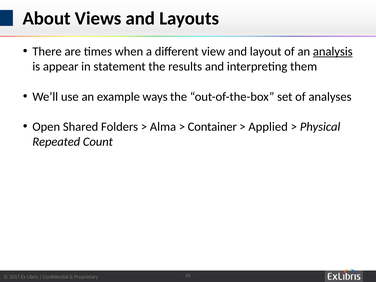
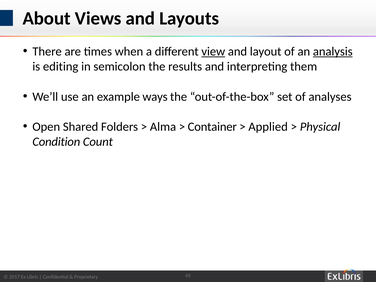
view underline: none -> present (213, 52)
appear: appear -> editing (61, 67)
statement: statement -> semicolon (120, 67)
Repeated: Repeated -> Condition (56, 142)
